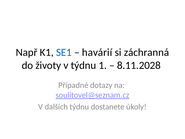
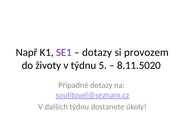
SE1 colour: blue -> purple (64, 52)
havárií: havárií -> dotazy (97, 52)
záchranná: záchranná -> provozem (146, 52)
1: 1 -> 5 (103, 65)
8.11.2028: 8.11.2028 -> 8.11.5020 (139, 65)
